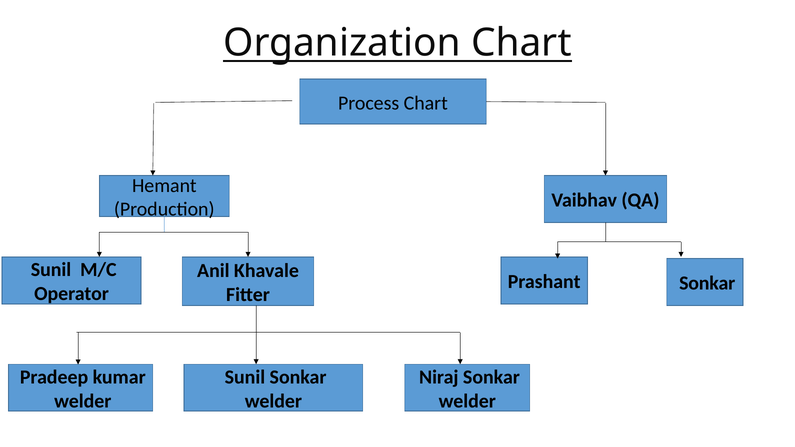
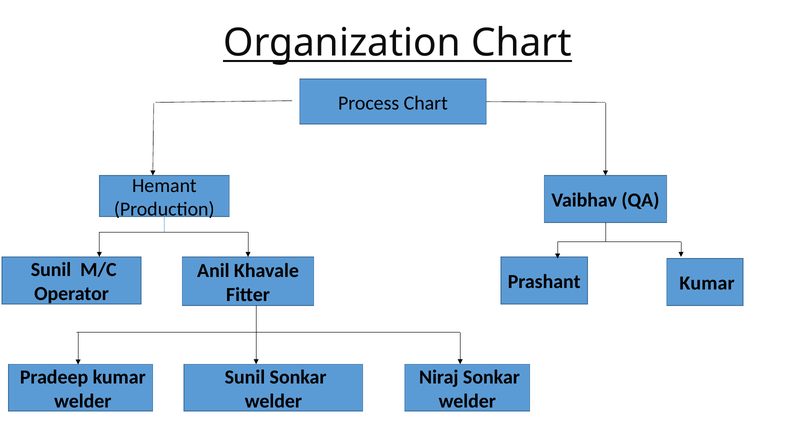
Prashant Sonkar: Sonkar -> Kumar (707, 284)
